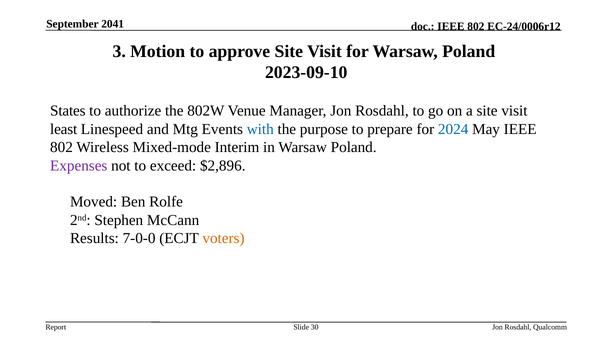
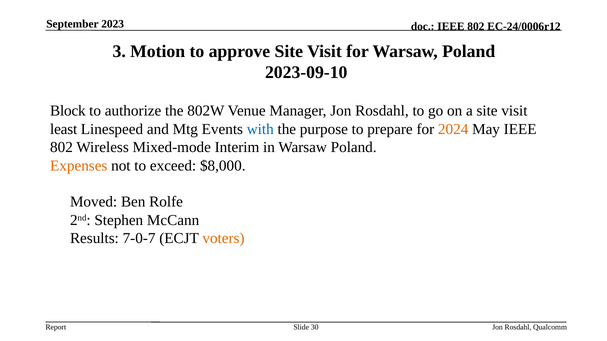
2041: 2041 -> 2023 (113, 24)
States: States -> Block (68, 111)
2024 colour: blue -> orange (453, 129)
Expenses colour: purple -> orange (79, 166)
$2,896: $2,896 -> $8,000 (223, 166)
7-0-0: 7-0-0 -> 7-0-7 (139, 239)
